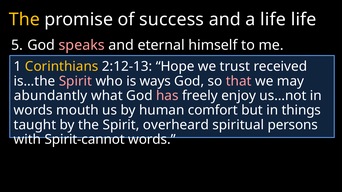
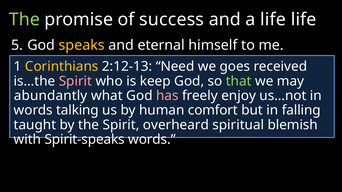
The colour: yellow -> light green (24, 19)
speaks colour: pink -> yellow (82, 45)
Hope: Hope -> Need (175, 67)
trust: trust -> goes (235, 67)
ways: ways -> keep (155, 81)
that colour: pink -> light green (239, 81)
mouth: mouth -> talking (77, 110)
things: things -> falling (301, 110)
persons: persons -> blemish (293, 125)
Spirit-cannot: Spirit-cannot -> Spirit-speaks (85, 140)
